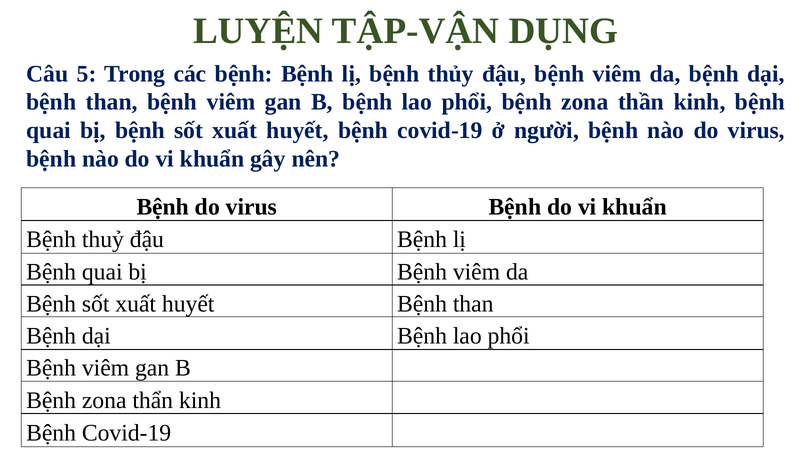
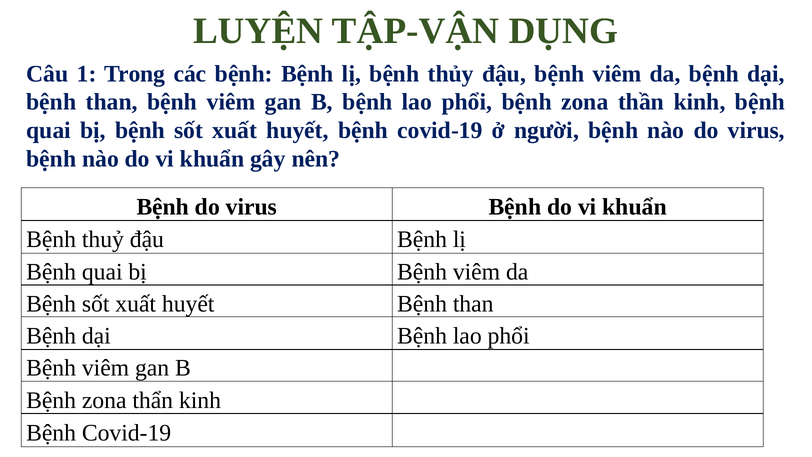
5: 5 -> 1 (87, 74)
